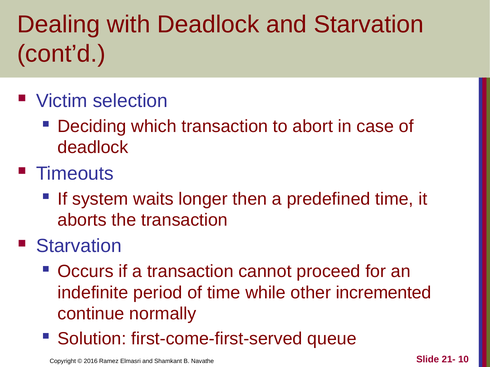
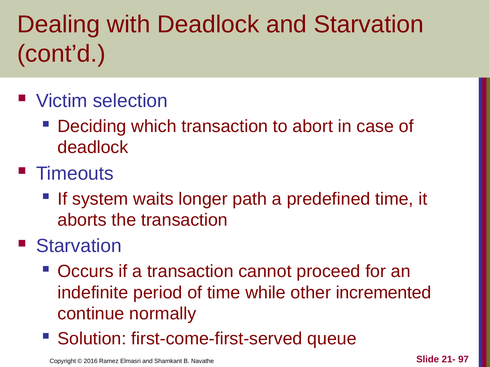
then: then -> path (250, 199)
10: 10 -> 97 (463, 360)
